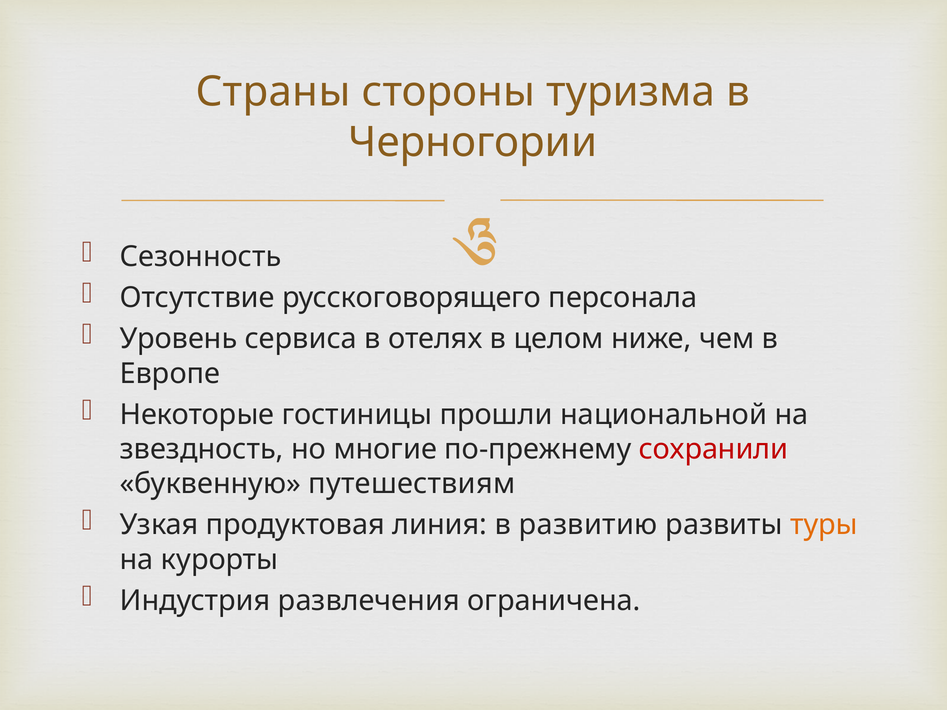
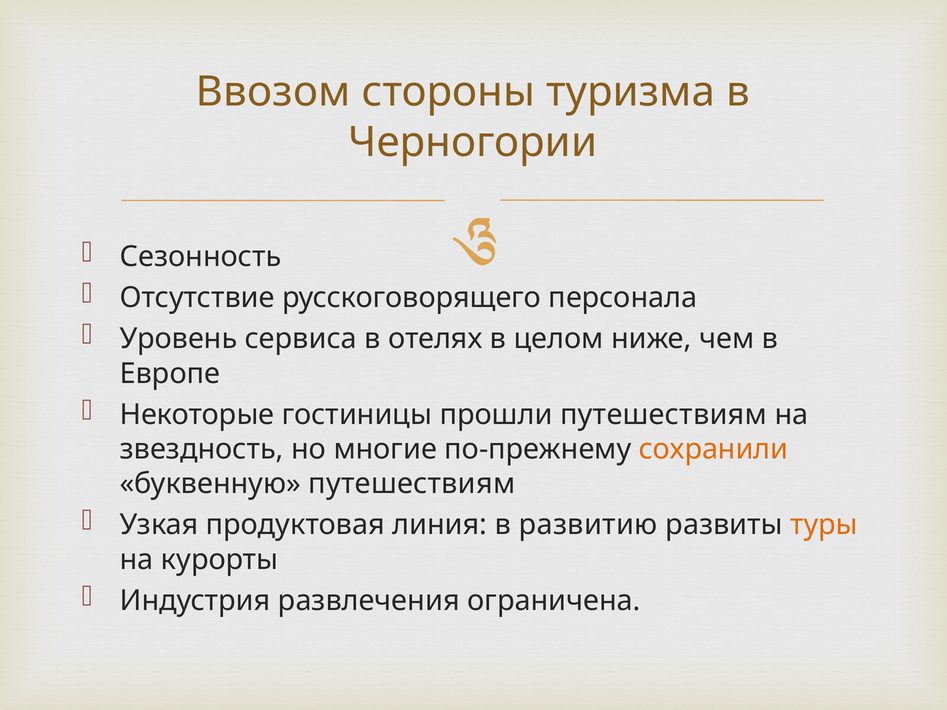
Страны: Страны -> Ввозом (273, 92)
прошли национальной: национальной -> путешествиям (664, 415)
сохранили colour: red -> orange (714, 449)
